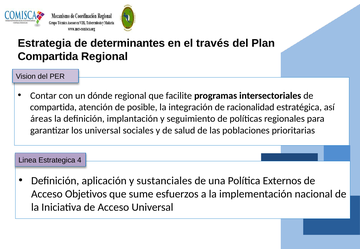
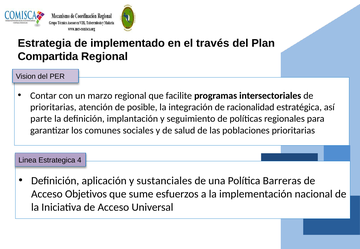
determinantes: determinantes -> implementado (128, 43)
dónde: dónde -> marzo (100, 96)
compartida: compartida -> prioritarias (53, 107)
áreas: áreas -> parte (41, 119)
los universal: universal -> comunes (103, 131)
Externos: Externos -> Barreras (282, 181)
